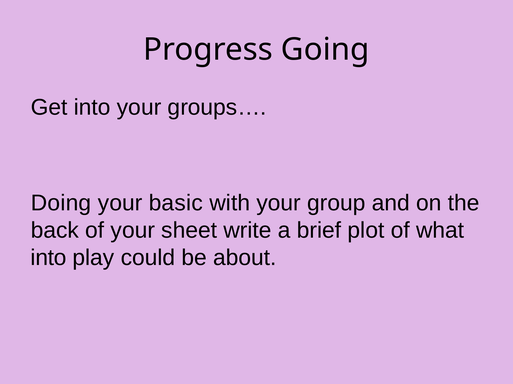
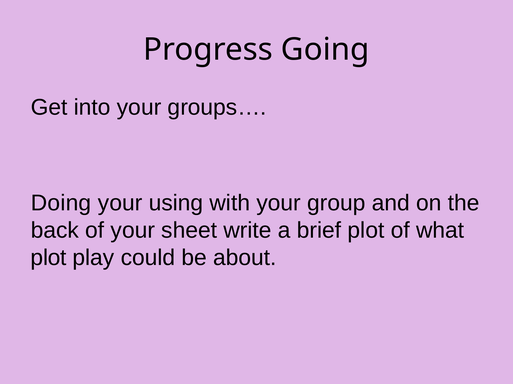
basic: basic -> using (176, 203)
into: into -> plot (49, 258)
